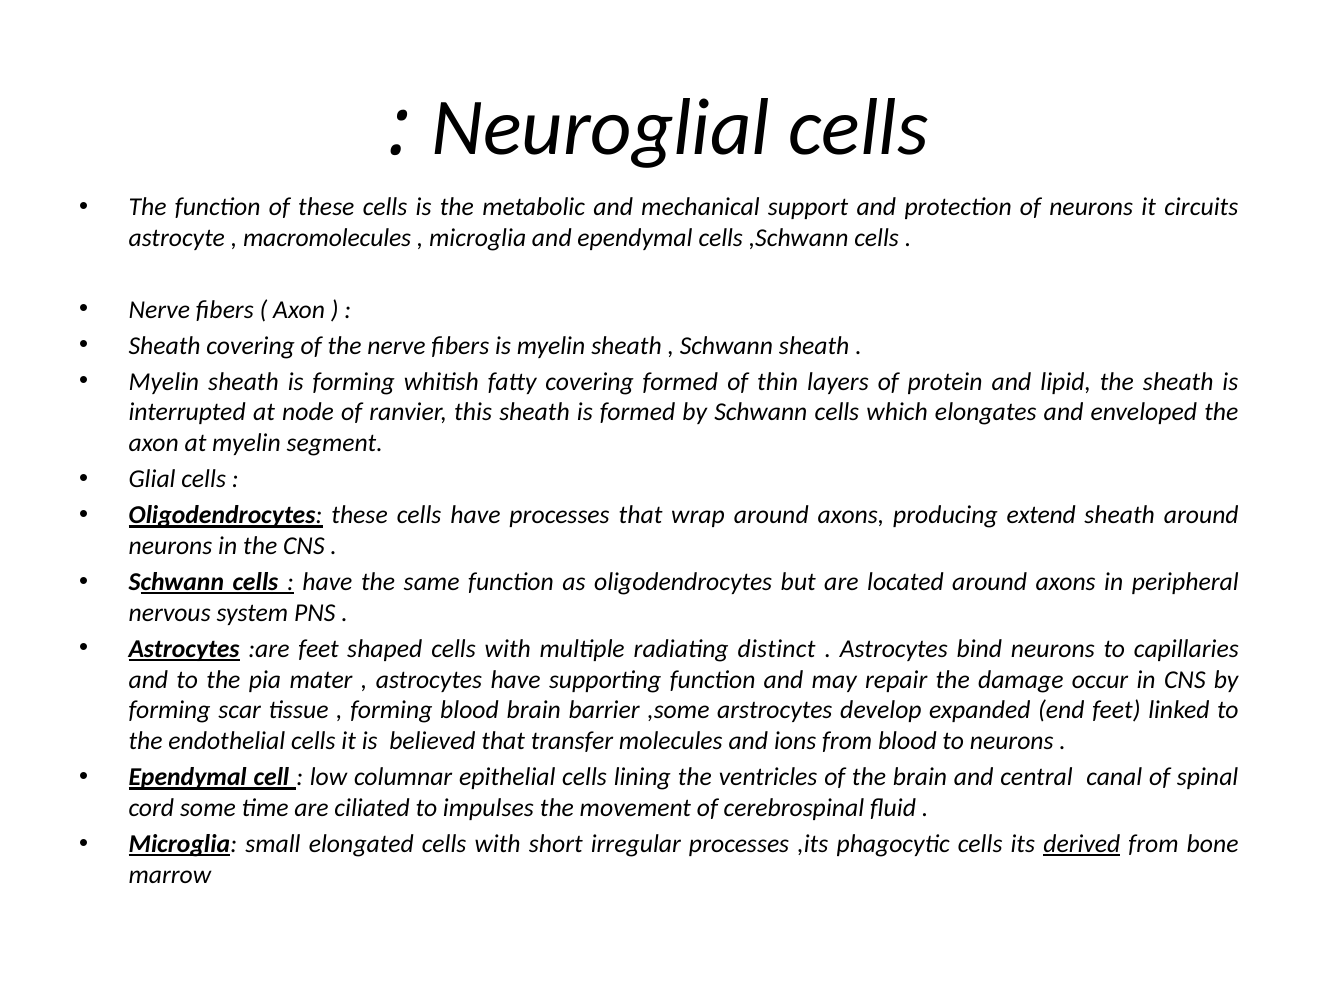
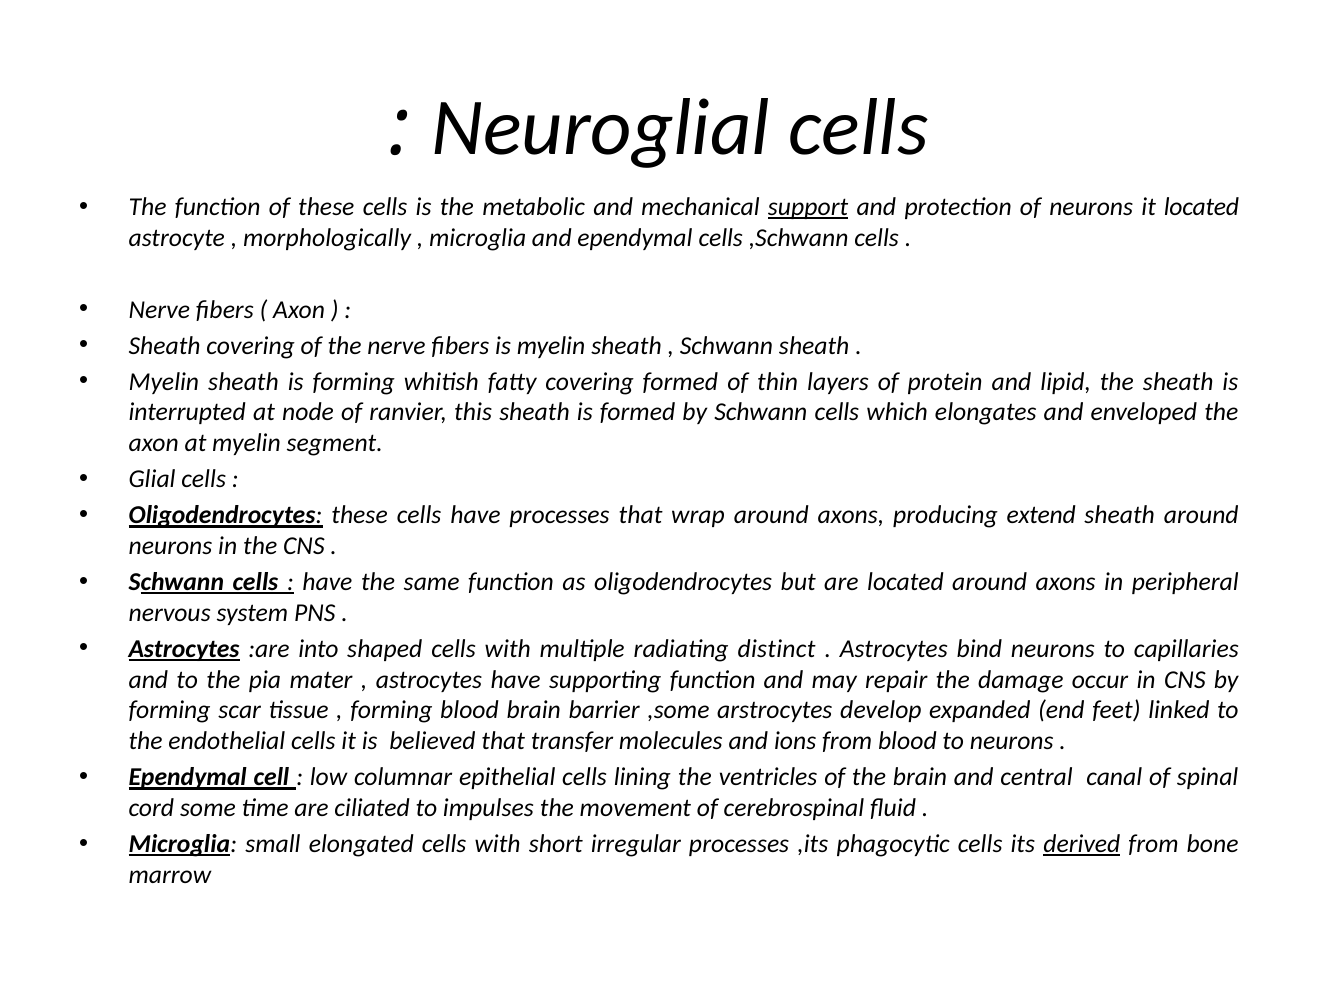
support underline: none -> present (808, 207)
it circuits: circuits -> located (1201, 207)
macromolecules: macromolecules -> morphologically (327, 238)
:are feet: feet -> into (319, 648)
